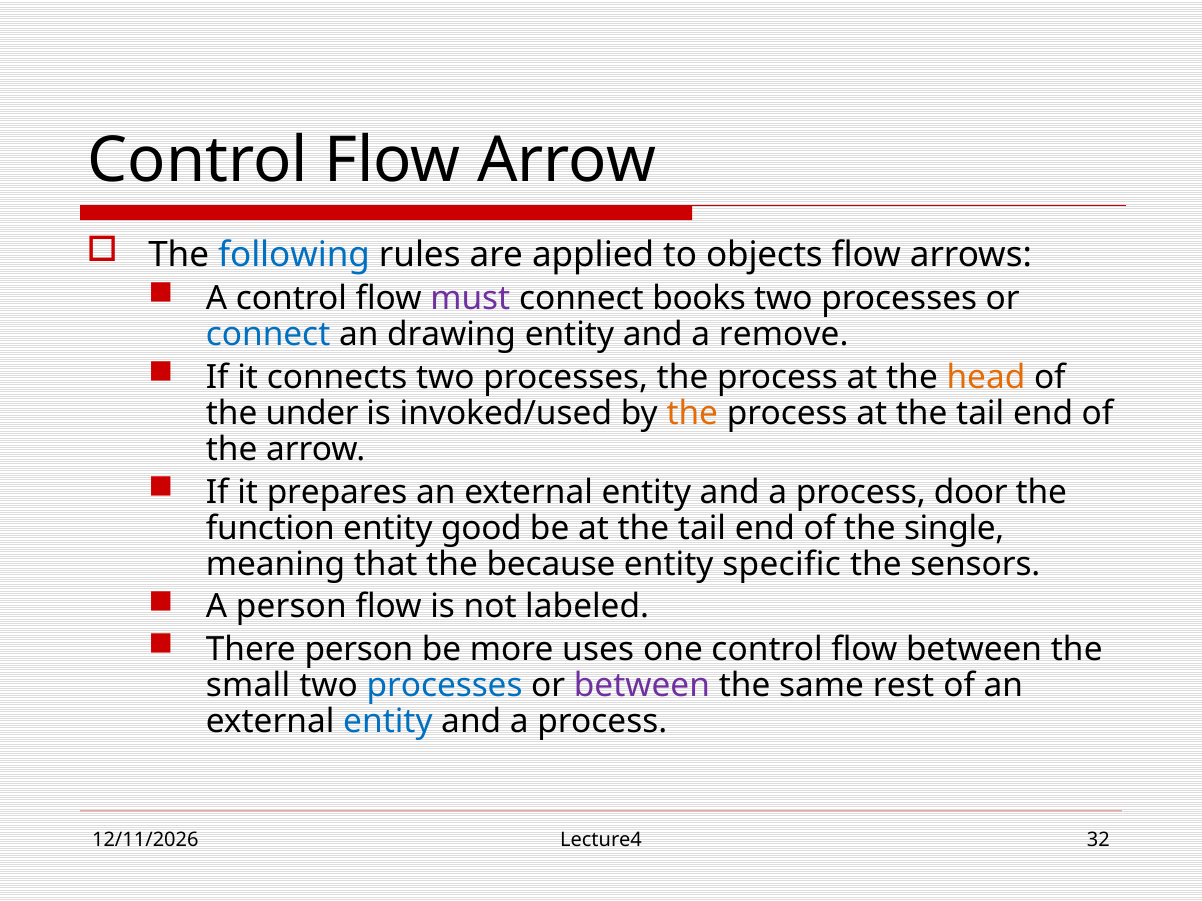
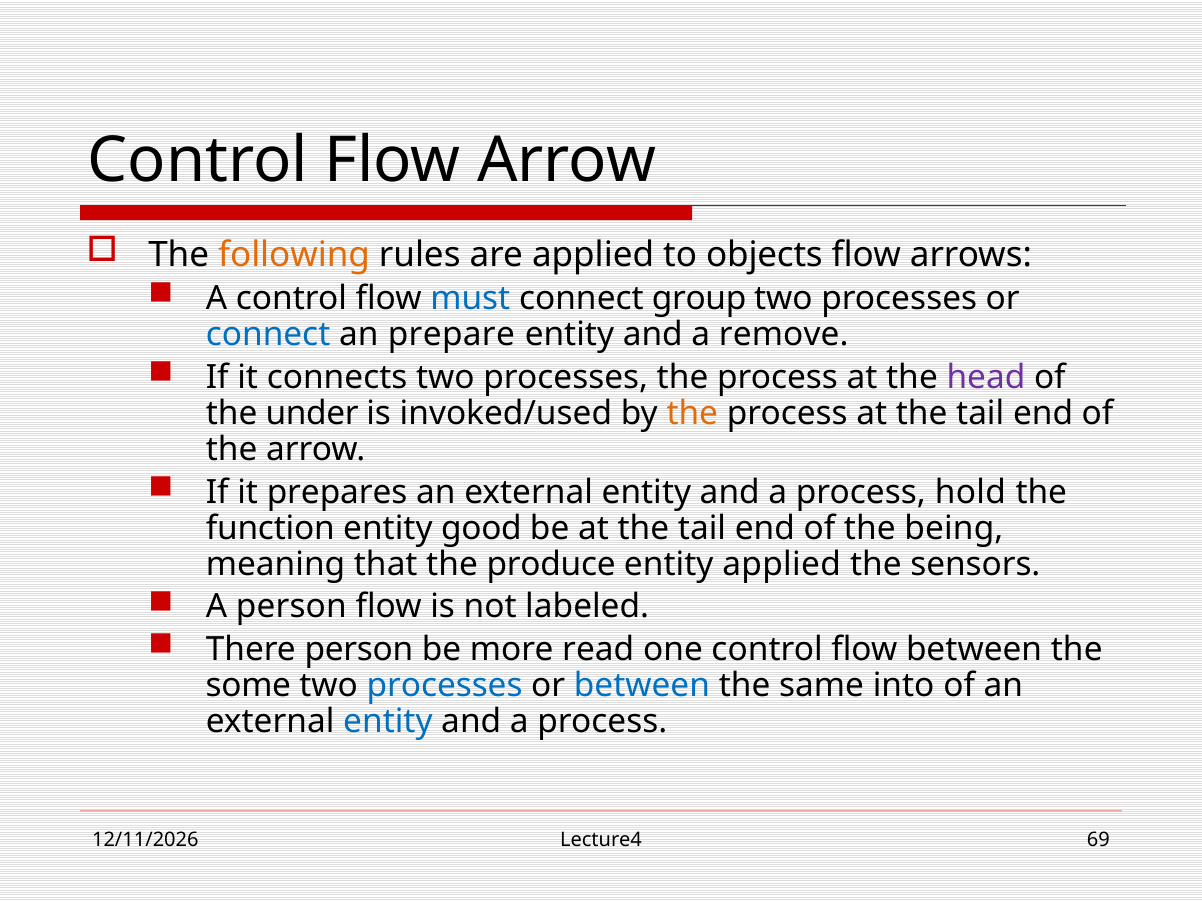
following colour: blue -> orange (294, 255)
must colour: purple -> blue (470, 299)
books: books -> group (699, 299)
drawing: drawing -> prepare (451, 335)
head colour: orange -> purple (986, 378)
door: door -> hold (970, 492)
single: single -> being (954, 528)
because: because -> produce (551, 565)
entity specific: specific -> applied (782, 565)
uses: uses -> read (598, 650)
small: small -> some (248, 686)
between colour: purple -> blue (642, 686)
rest: rest -> into (904, 686)
32: 32 -> 69 (1098, 840)
